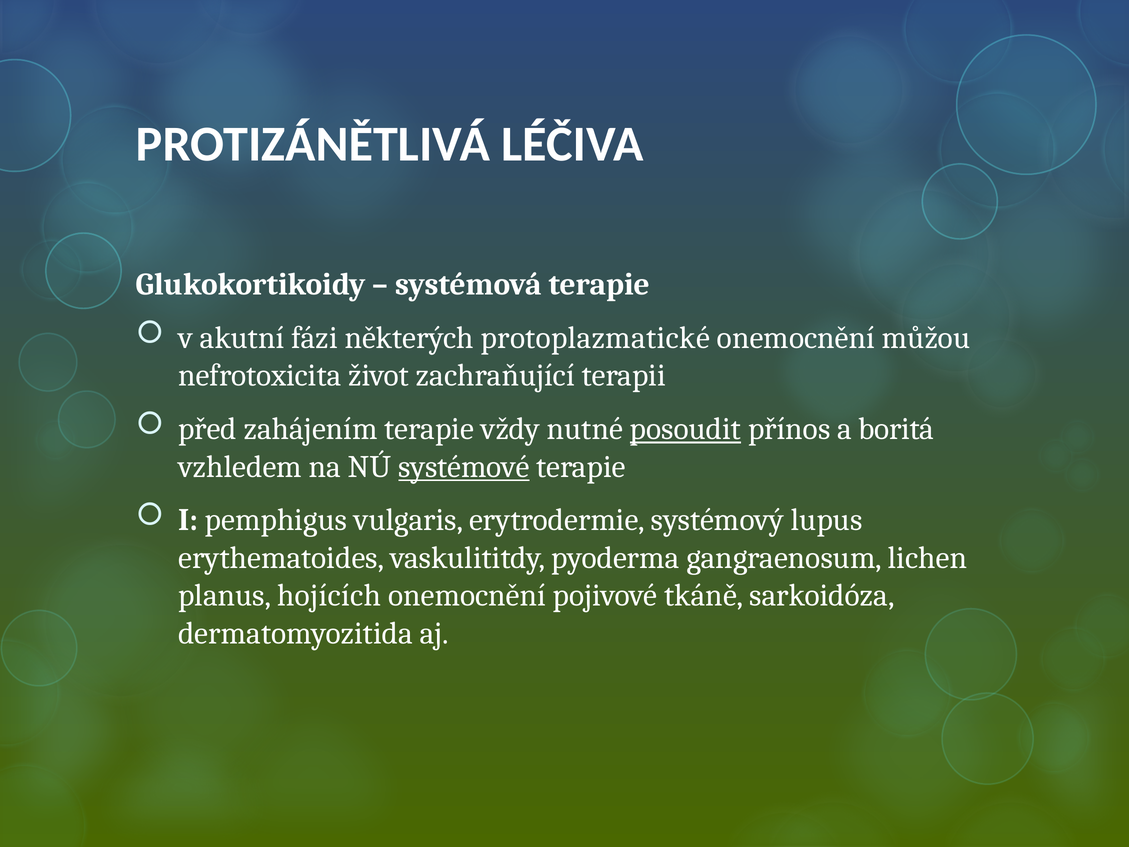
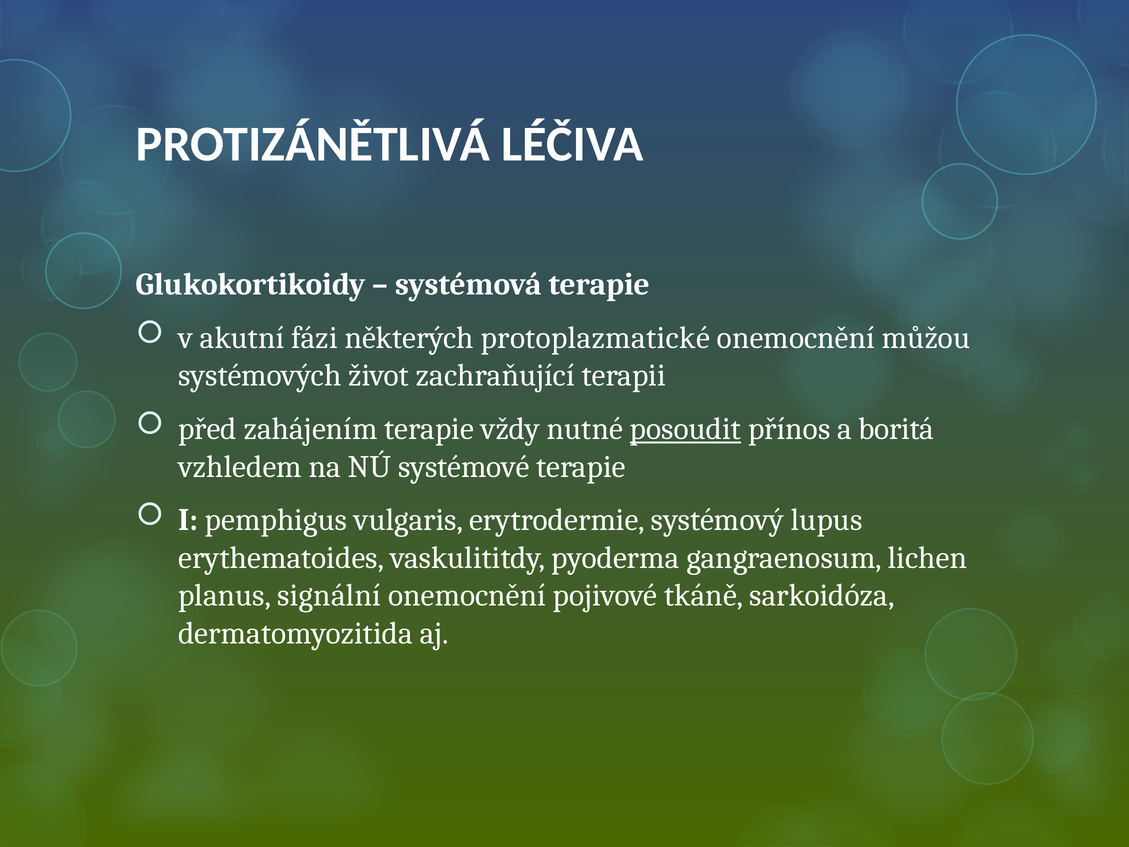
nefrotoxicita: nefrotoxicita -> systémových (260, 376)
systémové underline: present -> none (464, 467)
hojících: hojících -> signální (329, 595)
